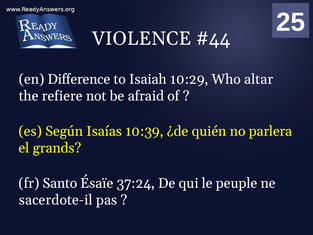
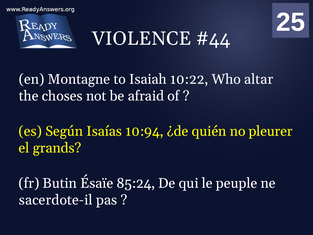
Difference: Difference -> Montagne (79, 79)
10:29: 10:29 -> 10:22 (189, 79)
refiere: refiere -> choses (62, 96)
10:39: 10:39 -> 10:94 (144, 131)
parlera: parlera -> pleurer (271, 131)
Santo: Santo -> Butin (60, 183)
37:24: 37:24 -> 85:24 (136, 183)
